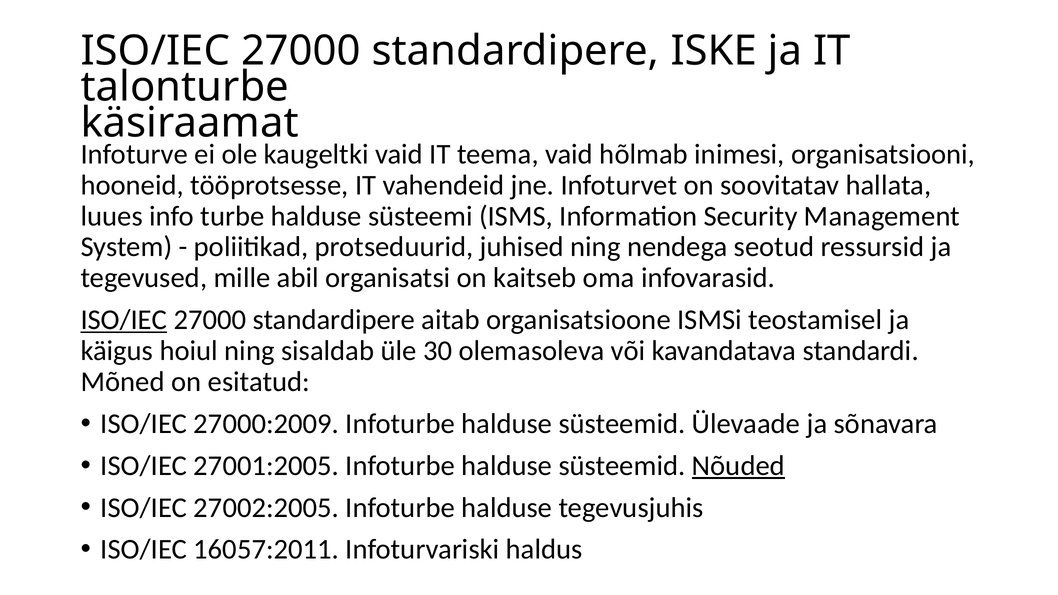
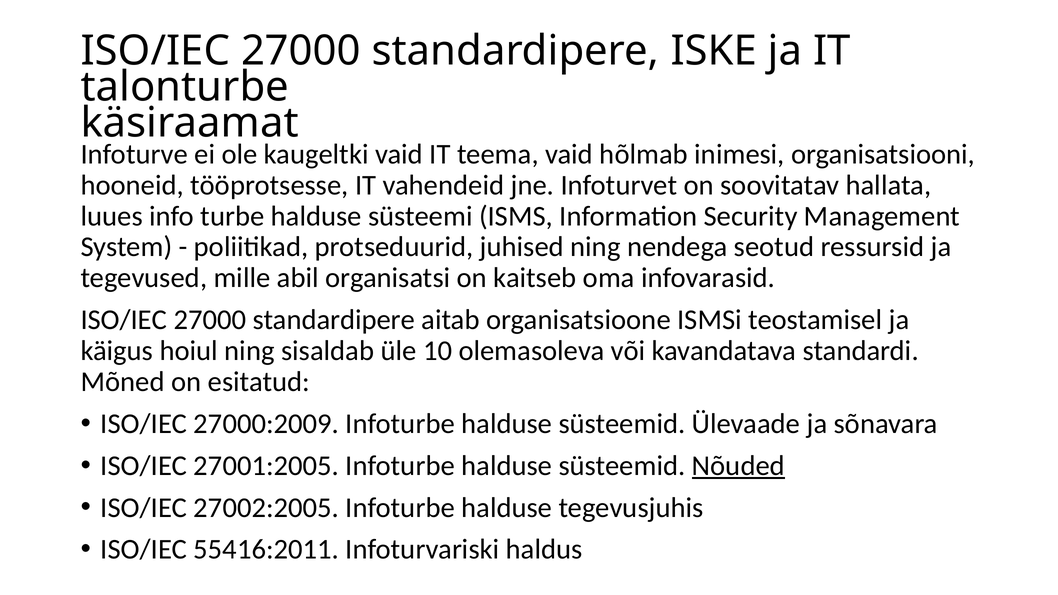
ISO/IEC underline: present -> none (124, 320)
30: 30 -> 10 (438, 351)
16057:2011: 16057:2011 -> 55416:2011 (266, 550)
